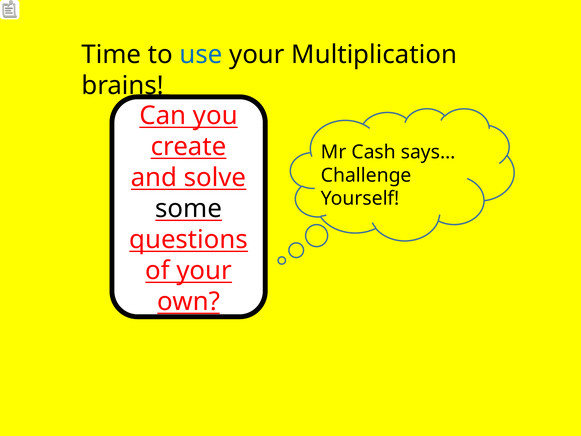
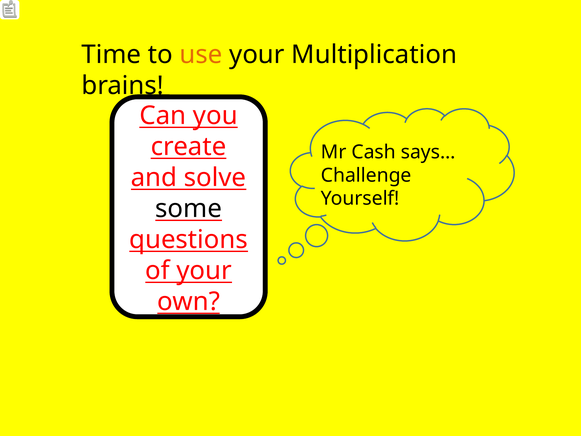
use colour: blue -> orange (201, 55)
